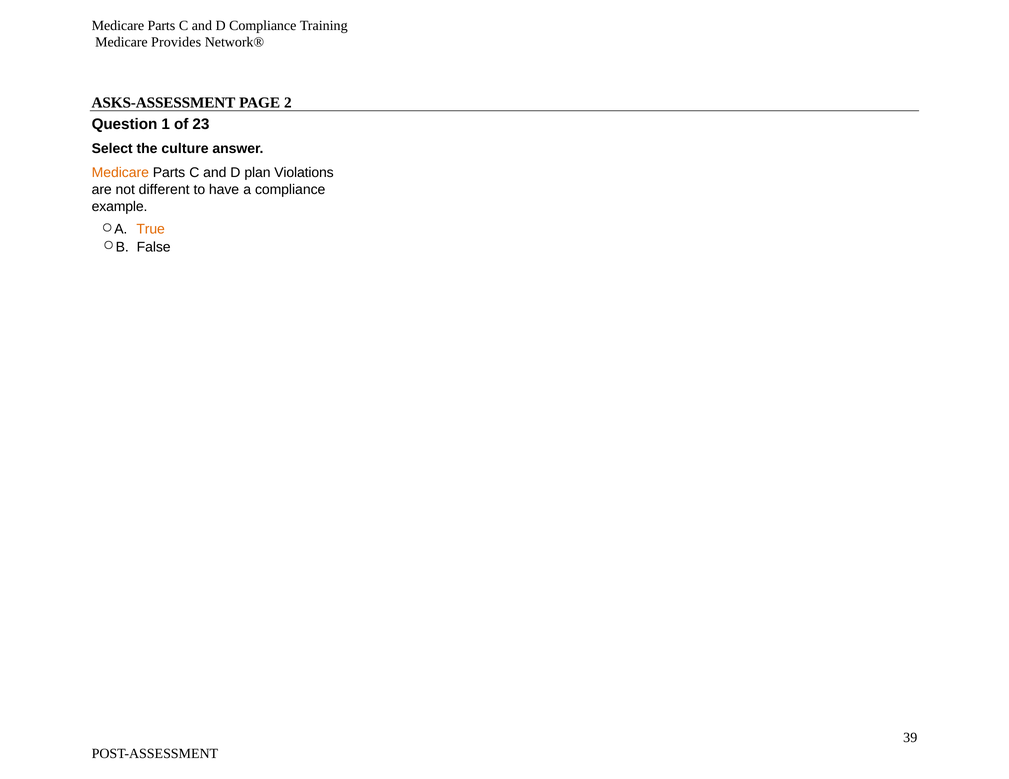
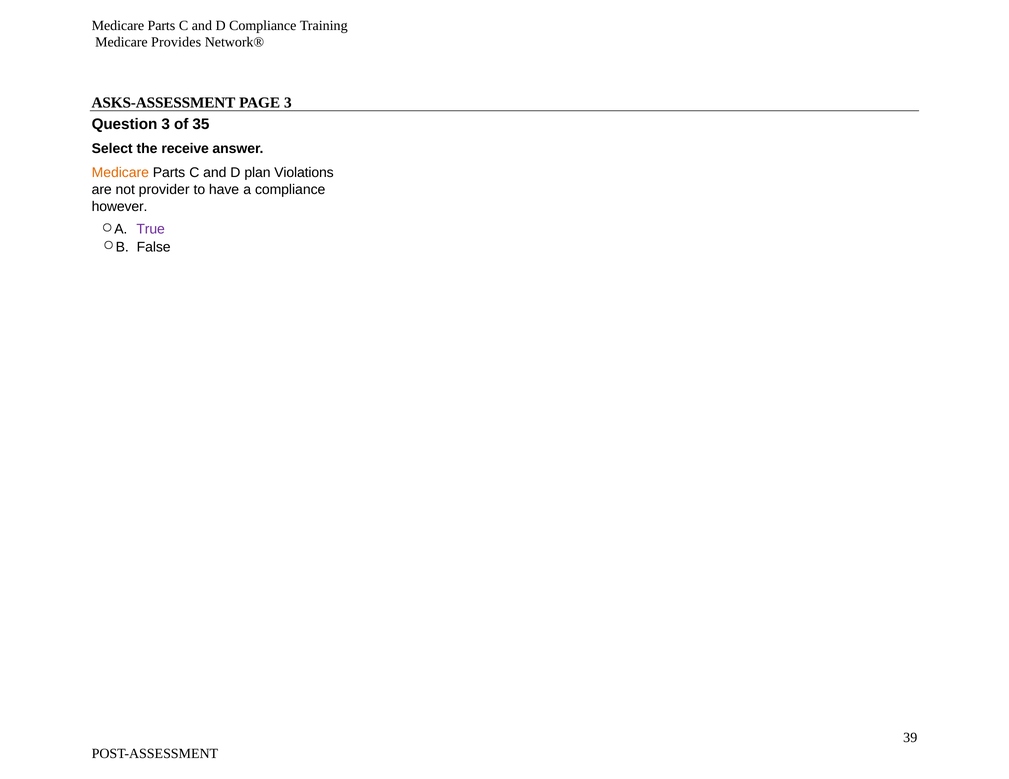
PAGE 2: 2 -> 3 (288, 103)
Question 1: 1 -> 3 (166, 124)
23: 23 -> 35 (201, 124)
culture: culture -> receive (185, 149)
different: different -> provider (164, 190)
example: example -> however (120, 207)
True colour: orange -> purple (151, 229)
